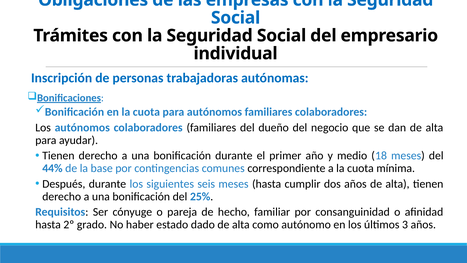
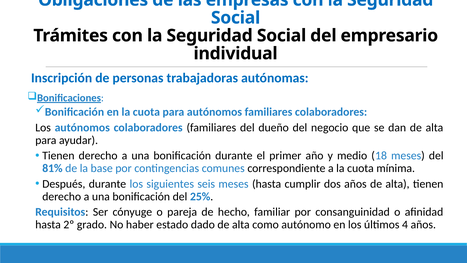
44%: 44% -> 81% (52, 168)
3: 3 -> 4 (405, 224)
